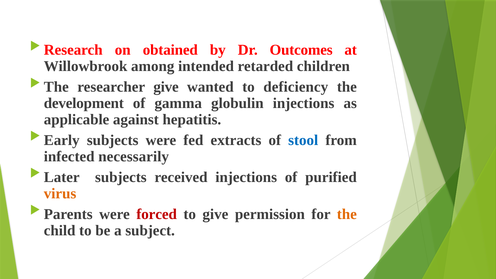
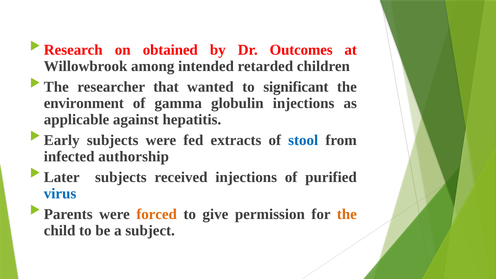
researcher give: give -> that (166, 87)
deficiency: deficiency -> significant (296, 87)
development: development -> environment (84, 103)
necessarily: necessarily -> authorship (134, 156)
virus colour: orange -> blue (60, 193)
forced colour: red -> orange (157, 214)
